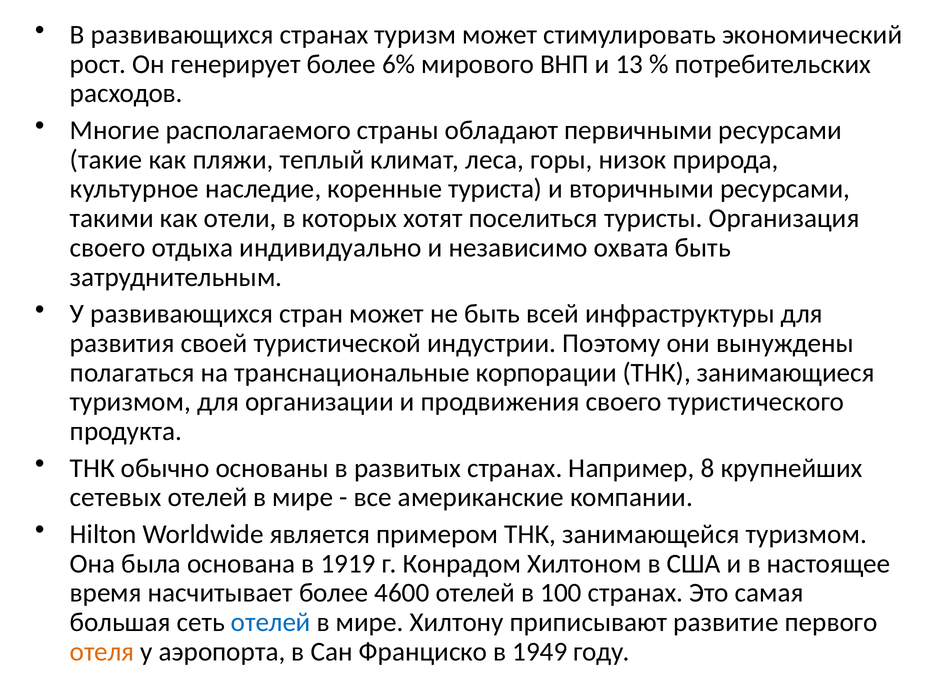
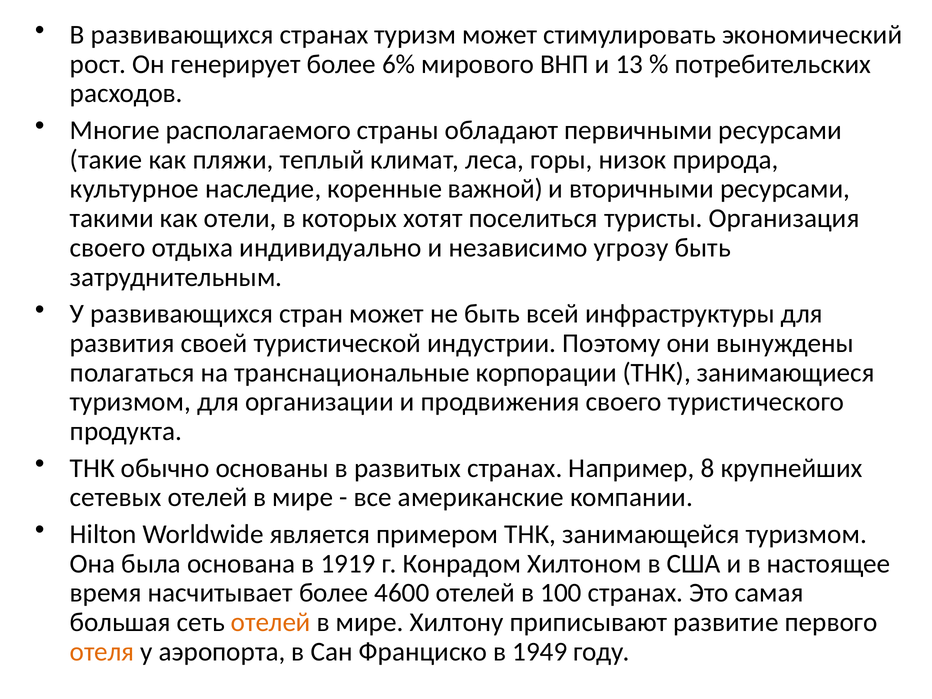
туриста: туриста -> важной (495, 189)
охвата: охвата -> угрозу (631, 248)
отелей colour: blue -> orange (271, 622)
